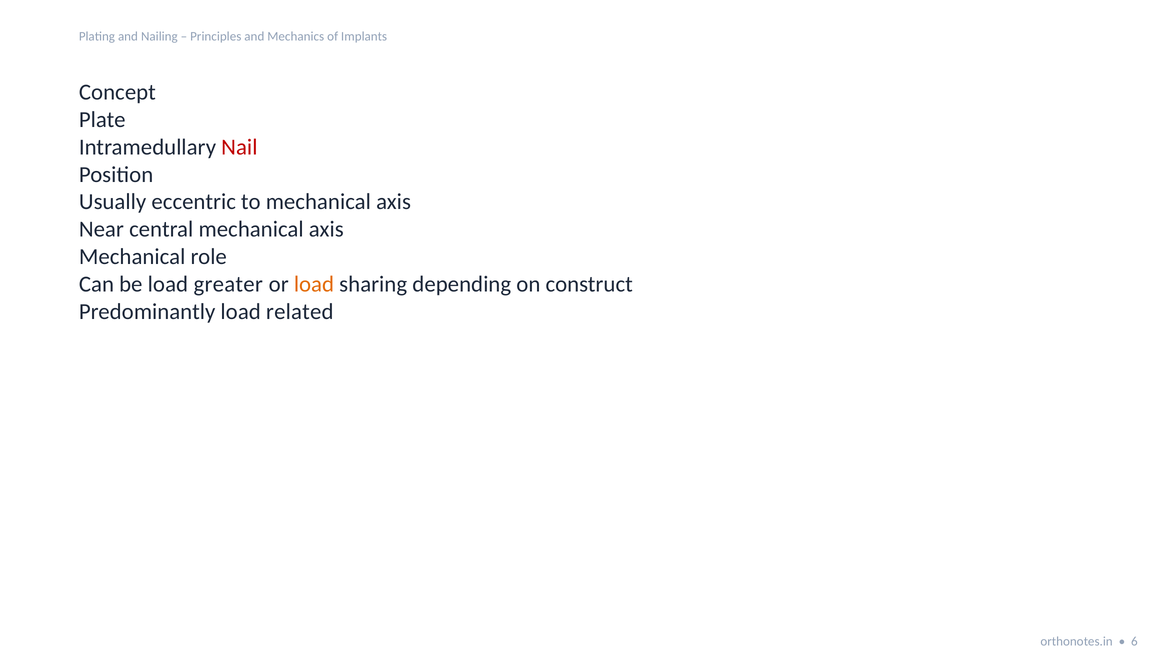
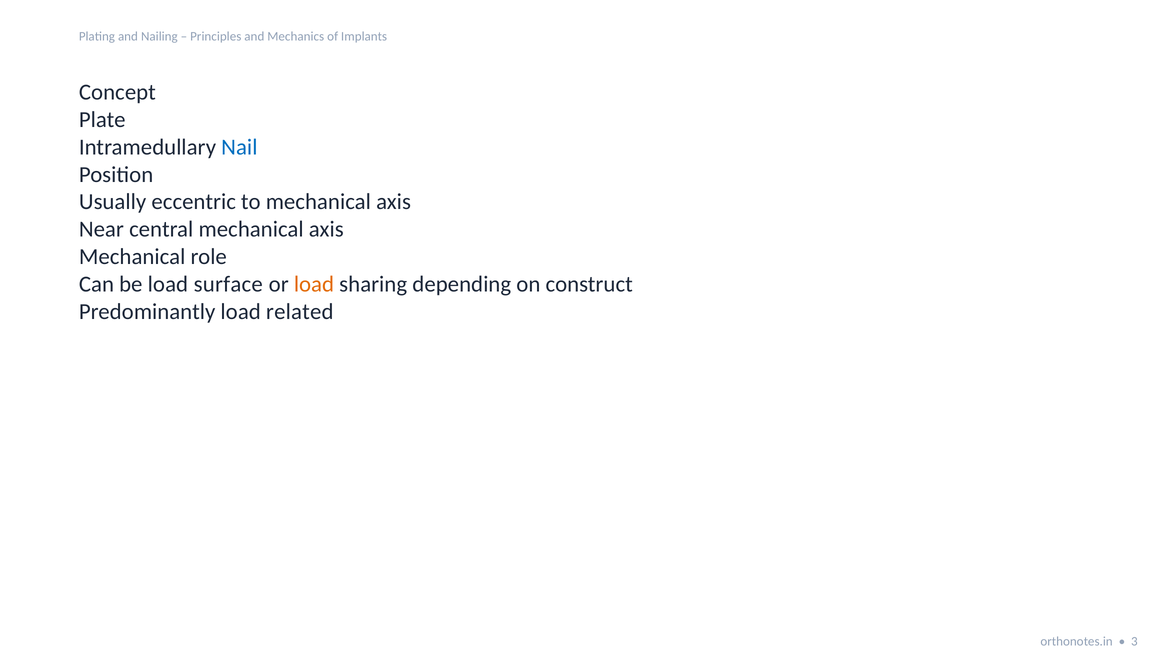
Nail colour: red -> blue (239, 147)
greater: greater -> surface (228, 284)
6: 6 -> 3 (1134, 641)
